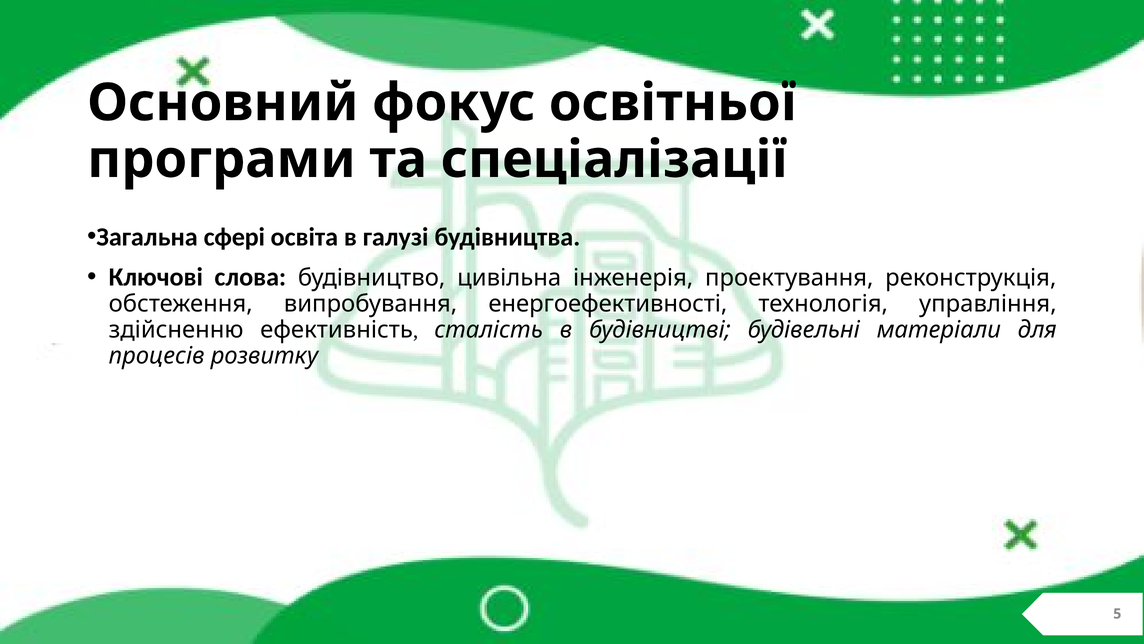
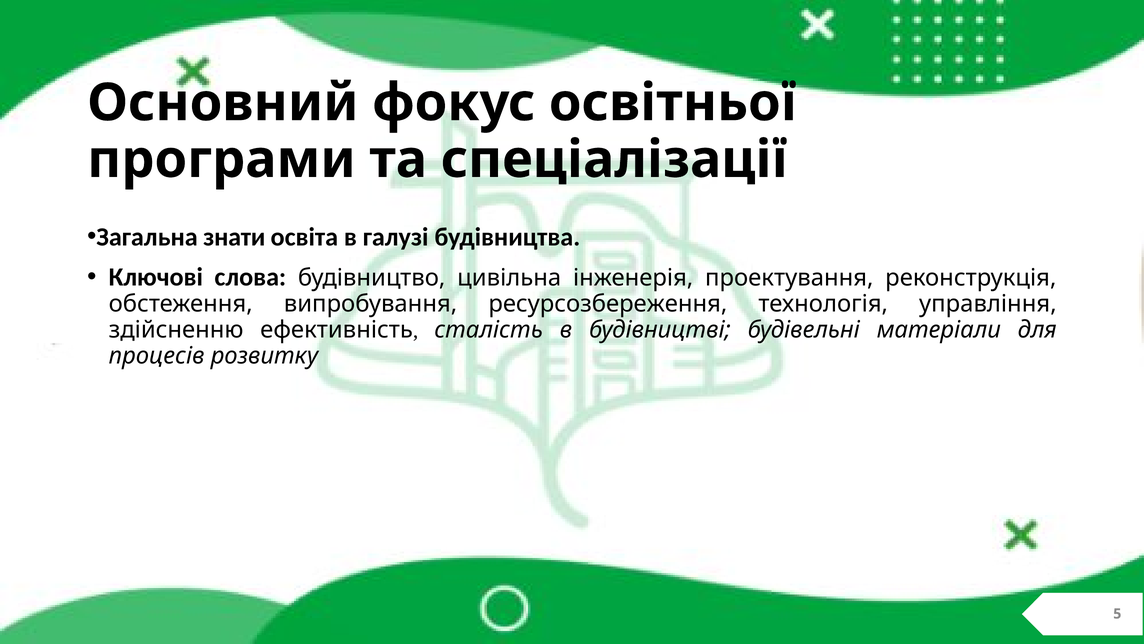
сфері: сфері -> знати (234, 237)
енергоефективності: енергоефективності -> ресурсозбереження (608, 304)
